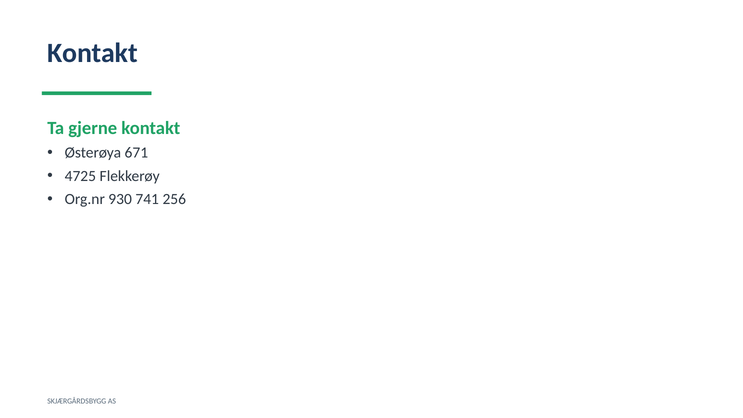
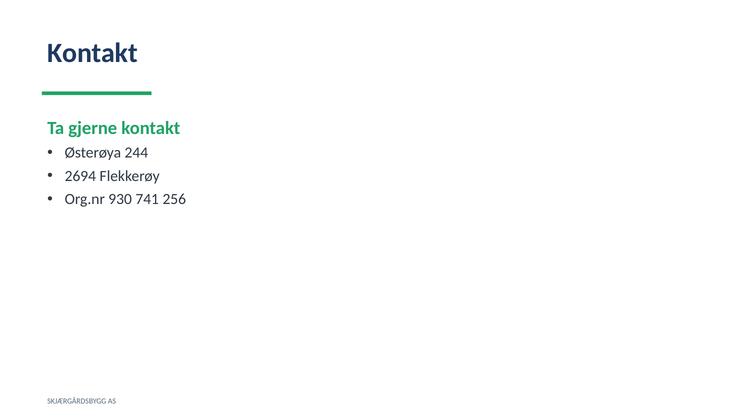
671: 671 -> 244 (136, 153)
4725: 4725 -> 2694 (80, 176)
